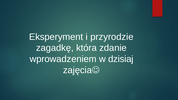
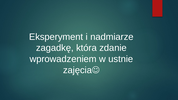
przyrodzie: przyrodzie -> nadmiarze (112, 37)
dzisiaj: dzisiaj -> ustnie (121, 59)
